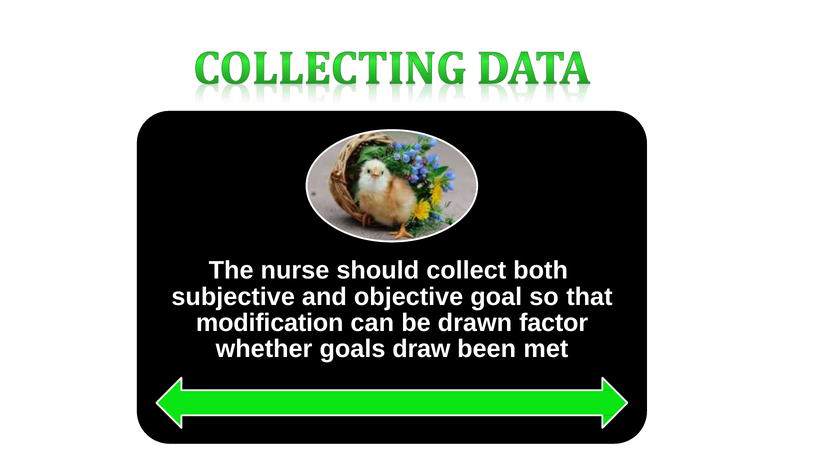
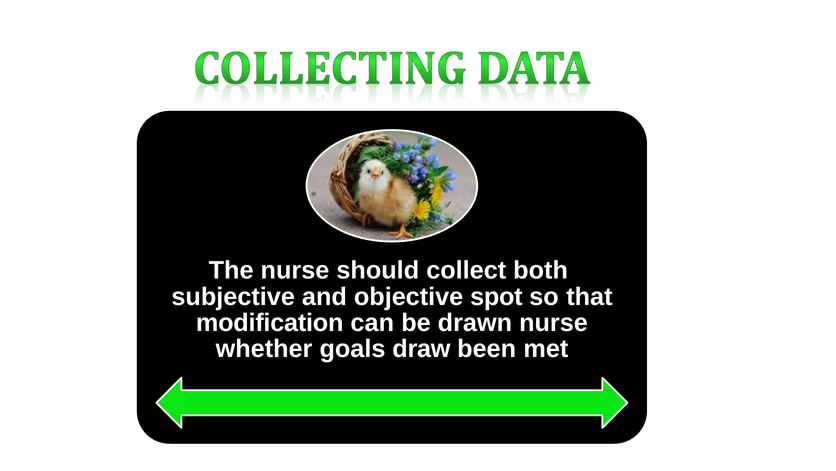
goal: goal -> spot (496, 296)
drawn factor: factor -> nurse (553, 322)
